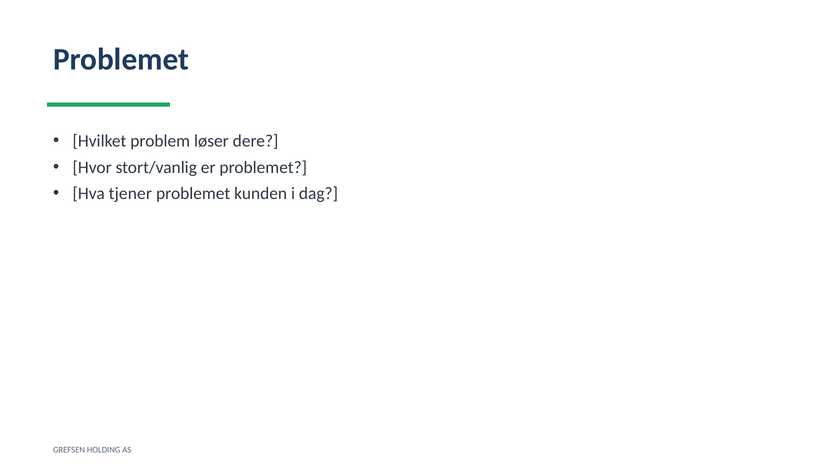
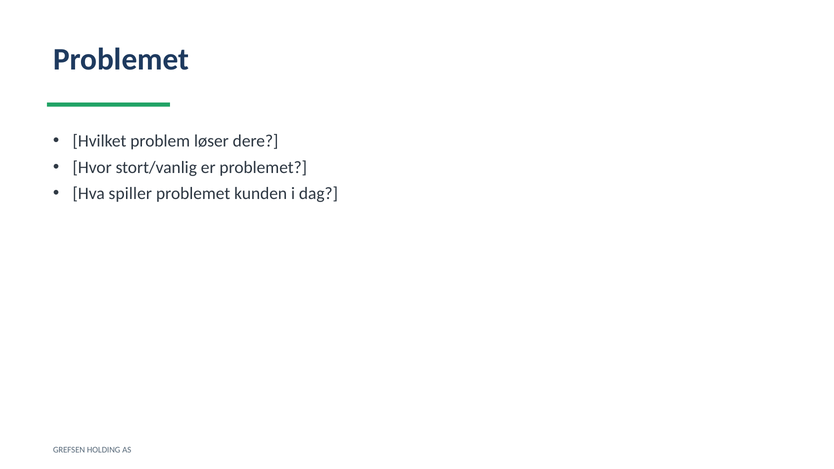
tjener: tjener -> spiller (130, 193)
